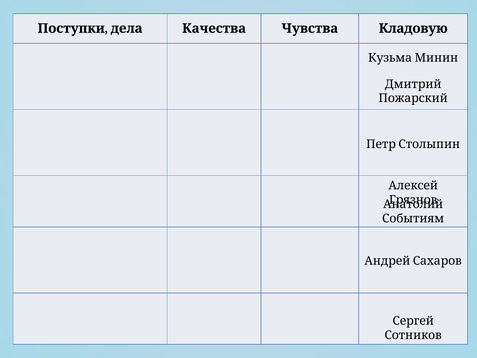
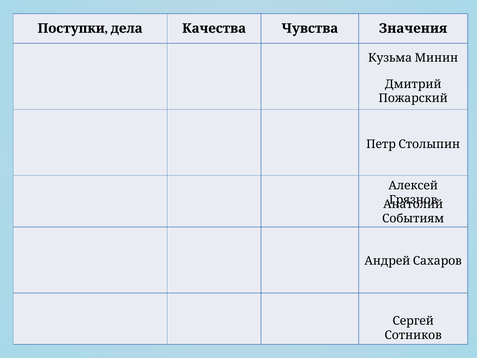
Кладовую: Кладовую -> Значения (413, 28)
